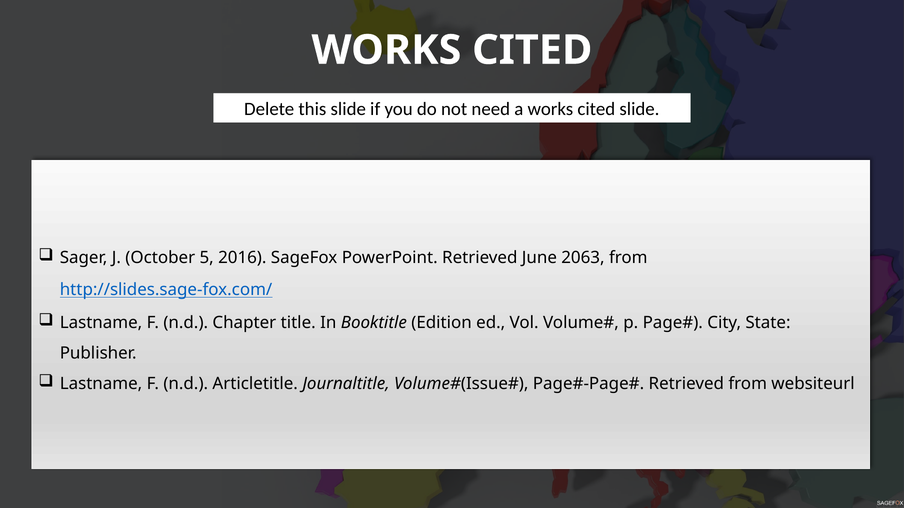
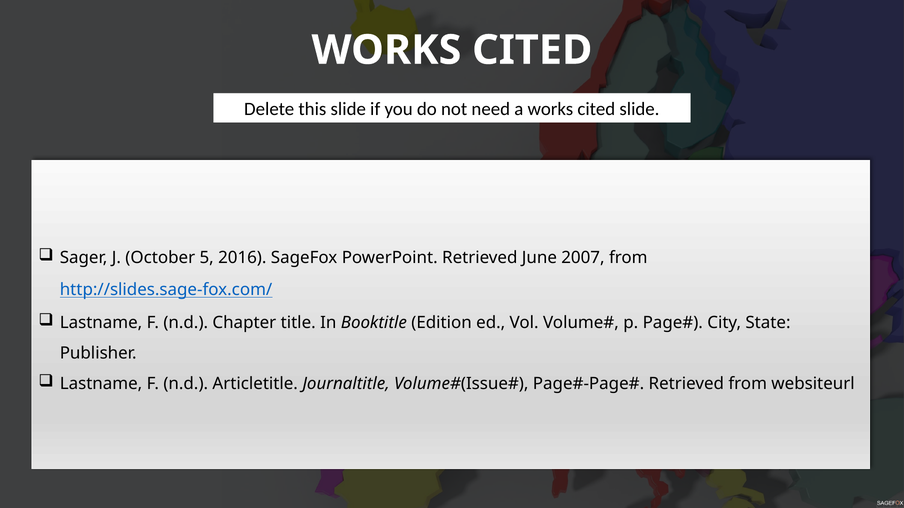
2063: 2063 -> 2007 (583, 258)
